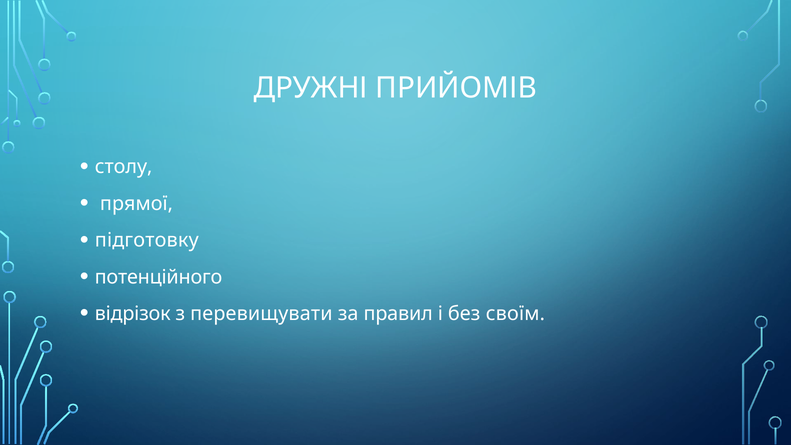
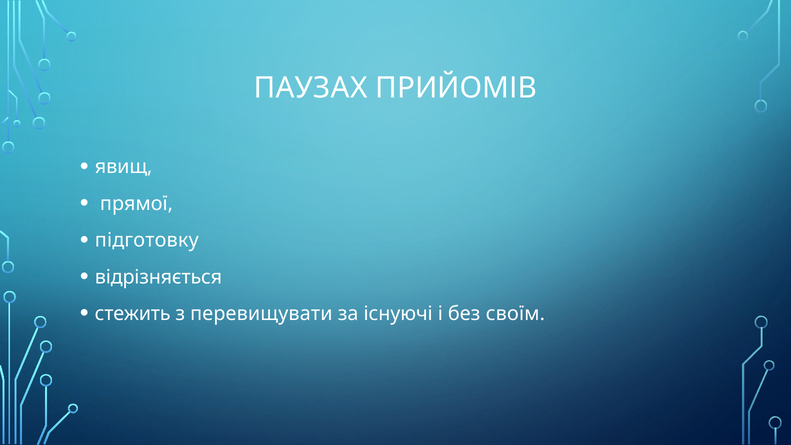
ДРУЖНІ: ДРУЖНІ -> ПАУЗАХ (311, 88)
столу: столу -> явищ (124, 167)
потенційного: потенційного -> відрізняється (158, 277)
відрізок: відрізок -> стежить (133, 314)
правил: правил -> існуючі (398, 314)
